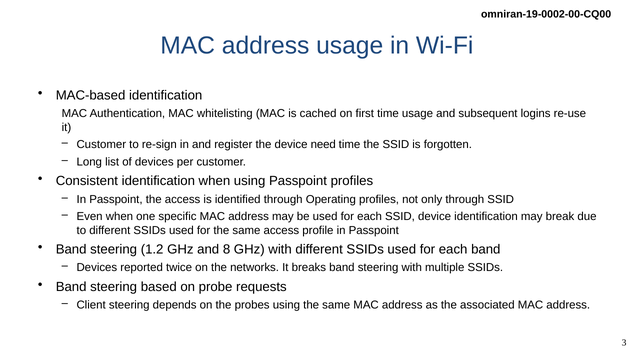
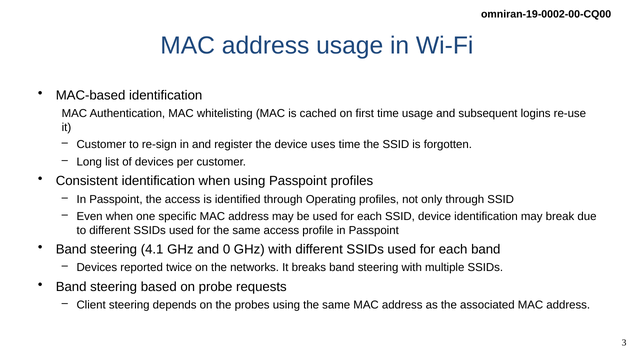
need: need -> uses (323, 144)
1.2: 1.2 -> 4.1 (152, 249)
8: 8 -> 0 (227, 249)
